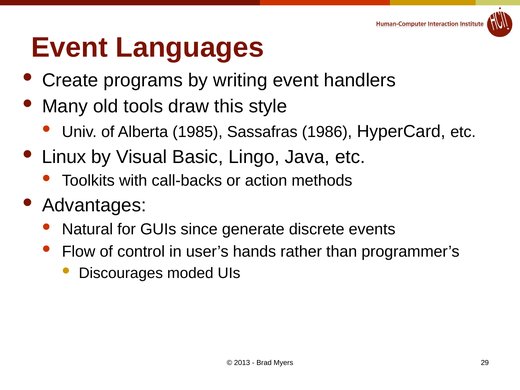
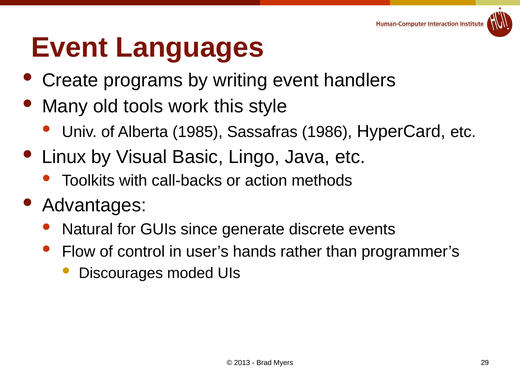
draw: draw -> work (189, 106)
